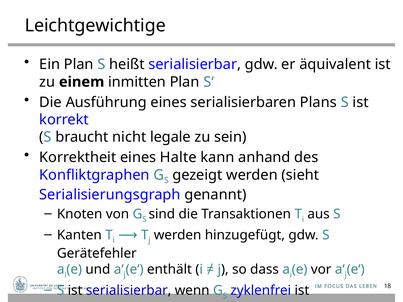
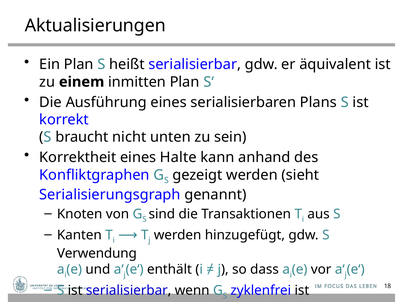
Leichtgewichtige: Leichtgewichtige -> Aktualisierungen (95, 25)
legale: legale -> unten (170, 137)
Gerätefehler: Gerätefehler -> Verwendung (97, 254)
